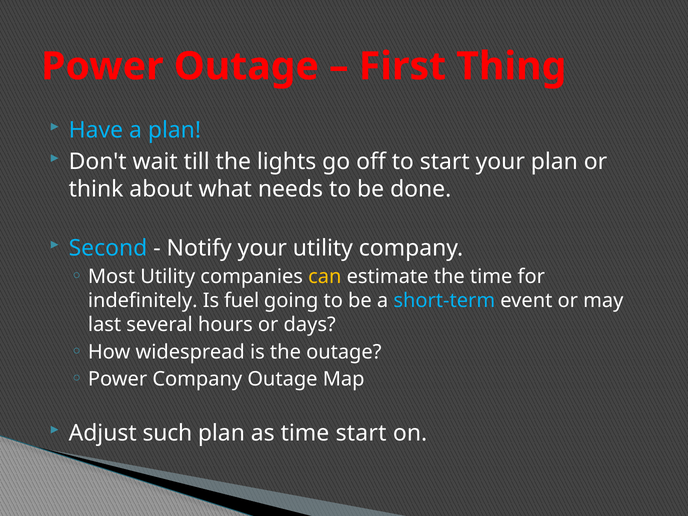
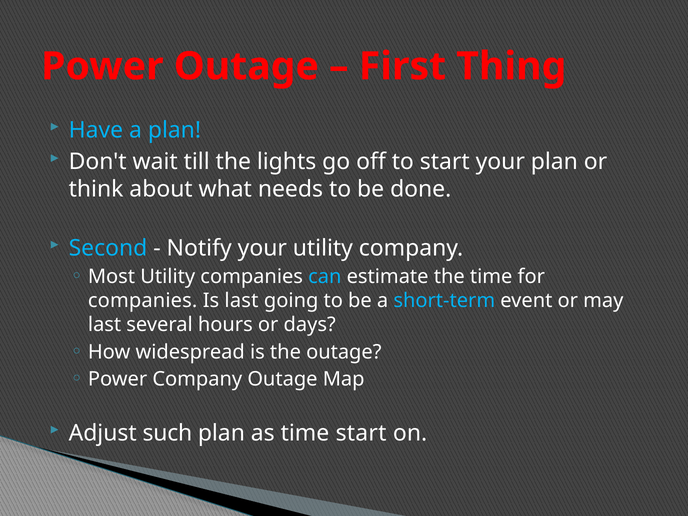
can colour: yellow -> light blue (325, 277)
indefinitely: indefinitely -> companies (143, 301)
Is fuel: fuel -> last (241, 301)
